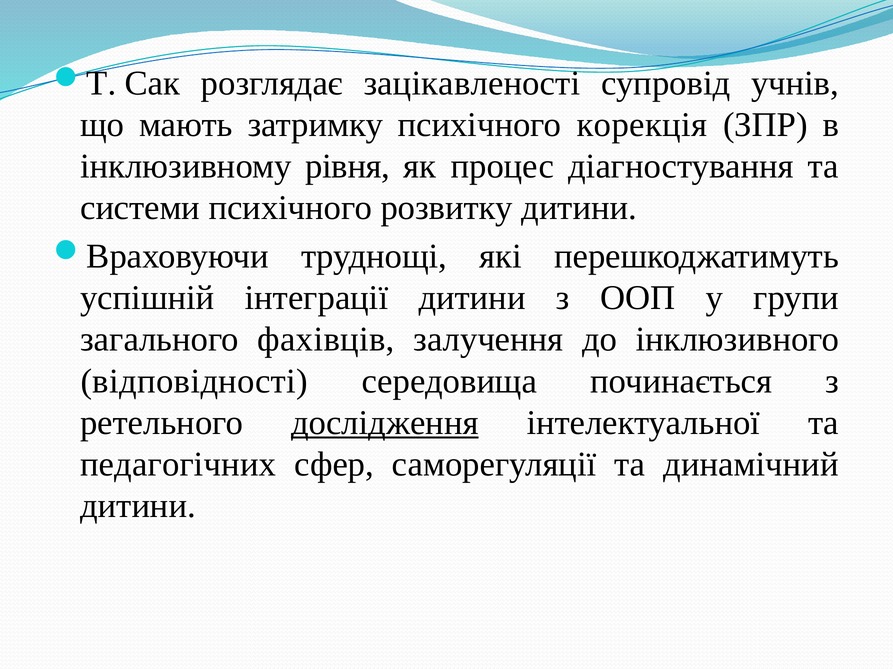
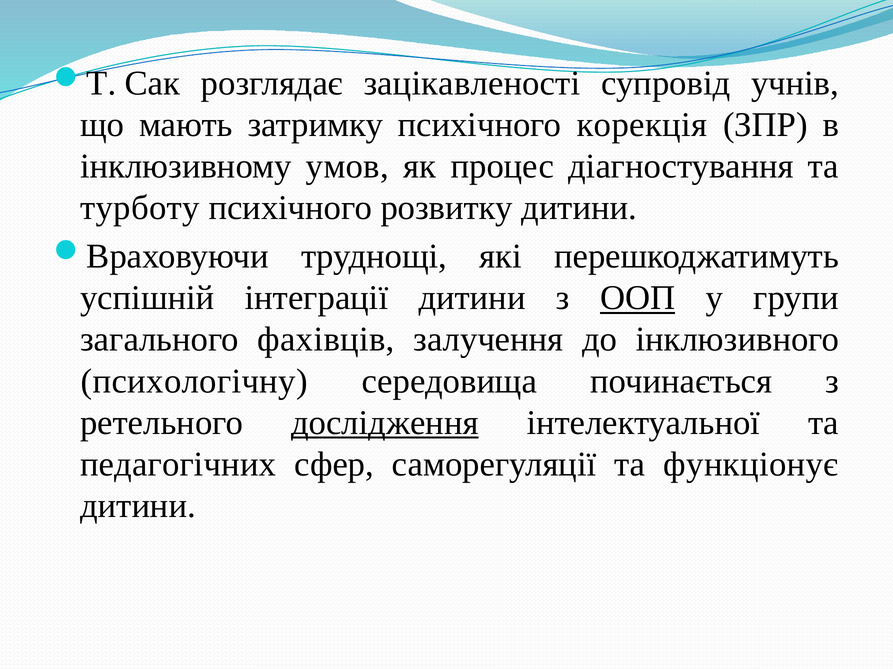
рівня: рівня -> умов (347, 167)
системи: системи -> турботу (140, 208)
ООП underline: none -> present (638, 298)
відповідності: відповідності -> психологічну (194, 381)
динамічний: динамічний -> функціонує (751, 465)
